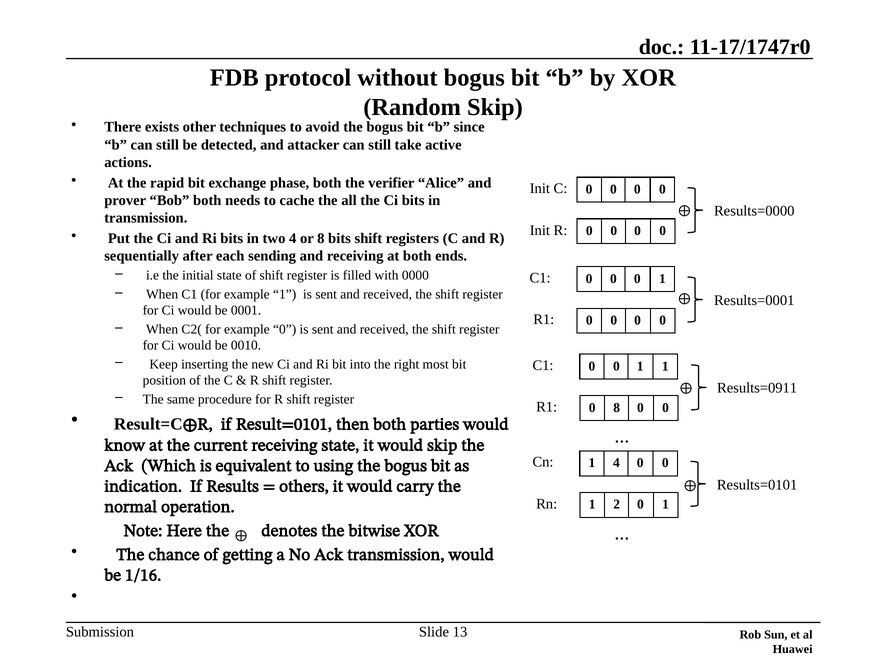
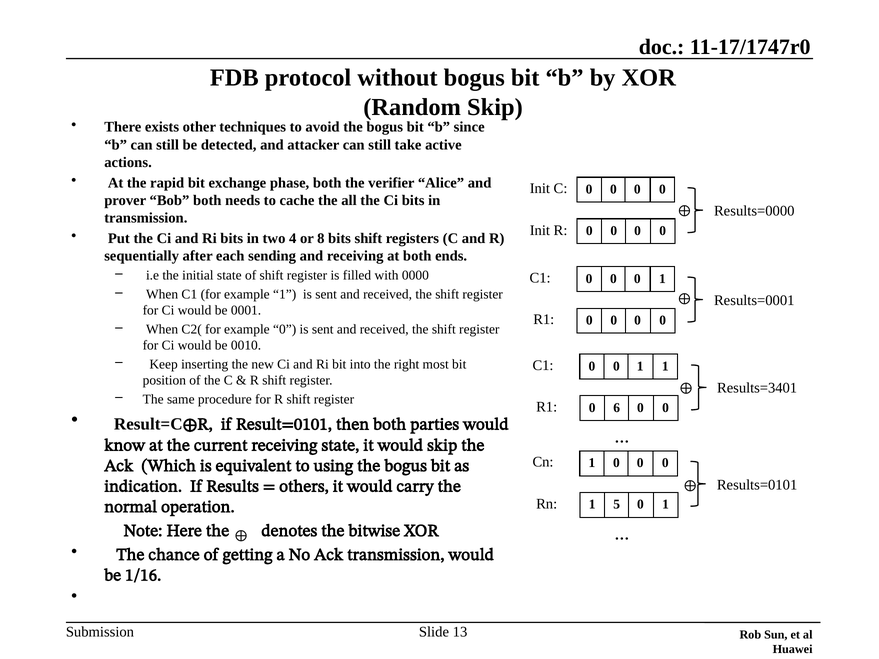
Results=0911: Results=0911 -> Results=3401 (757, 388)
0 8: 8 -> 6 (617, 408)
1 4: 4 -> 0 (616, 463)
2: 2 -> 5 (617, 505)
